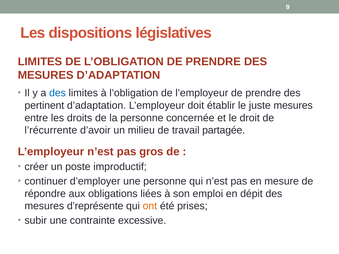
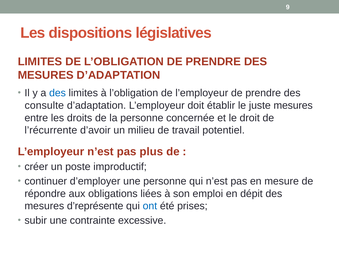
pertinent: pertinent -> consulte (44, 106)
partagée: partagée -> potentiel (224, 130)
gros: gros -> plus (151, 152)
ont colour: orange -> blue (150, 206)
